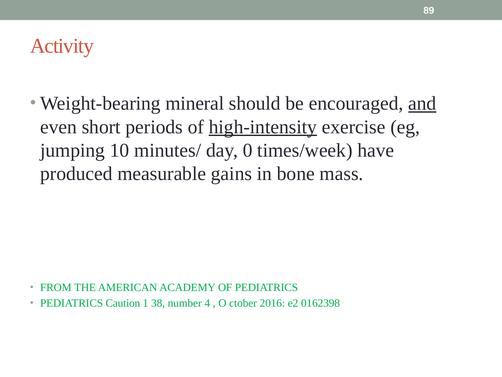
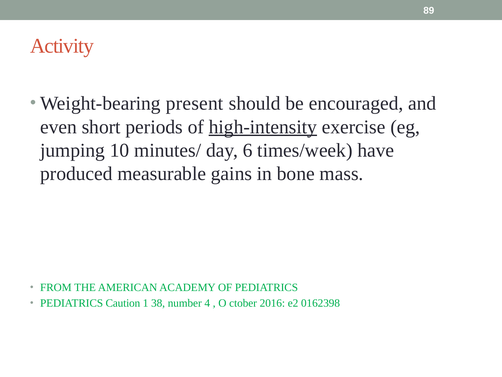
mineral: mineral -> present (195, 103)
and underline: present -> none (422, 103)
0: 0 -> 6 (248, 150)
